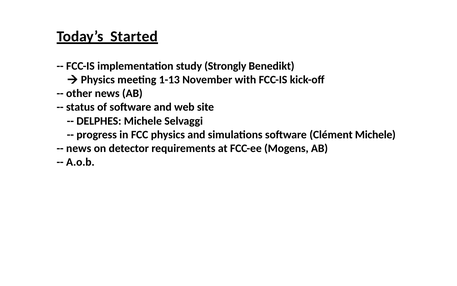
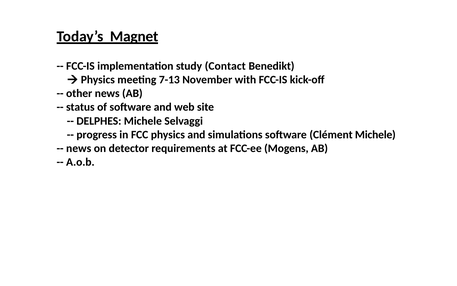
Started: Started -> Magnet (134, 36)
Strongly: Strongly -> Contact (225, 66)
1-13: 1-13 -> 7-13 (169, 80)
